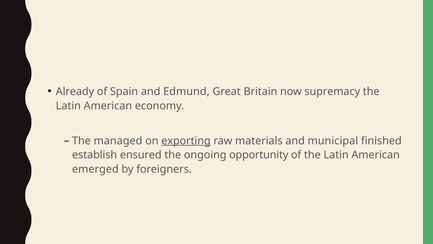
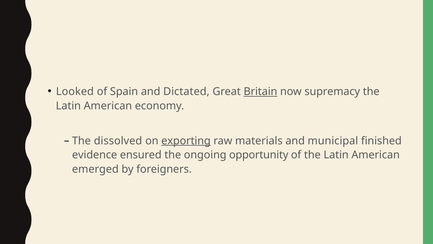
Already: Already -> Looked (75, 91)
Edmund: Edmund -> Dictated (186, 91)
Britain underline: none -> present (260, 91)
managed: managed -> dissolved (118, 141)
establish: establish -> evidence (95, 155)
